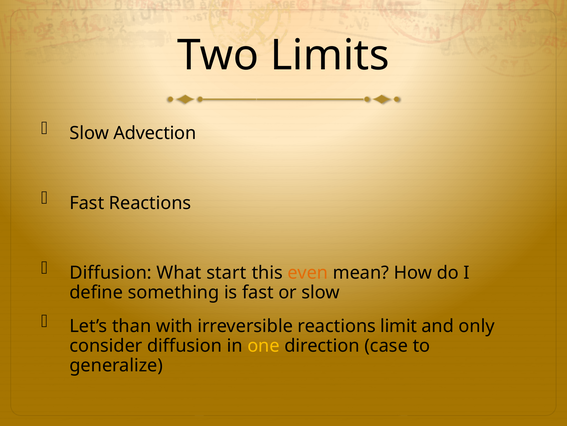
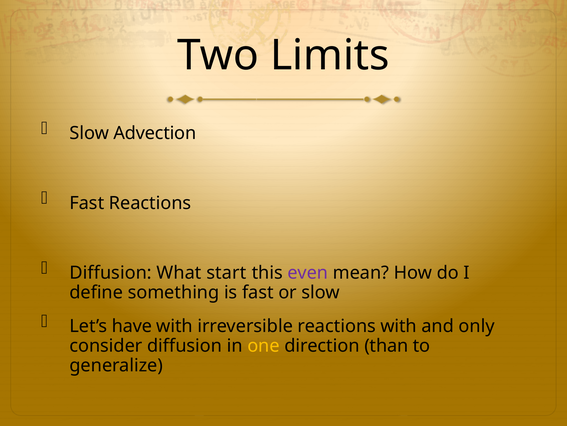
even colour: orange -> purple (308, 272)
than: than -> have (132, 326)
reactions limit: limit -> with (399, 326)
case: case -> than (386, 345)
